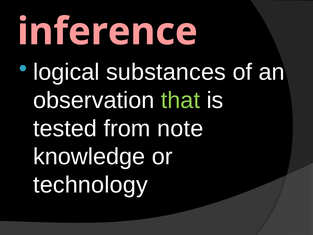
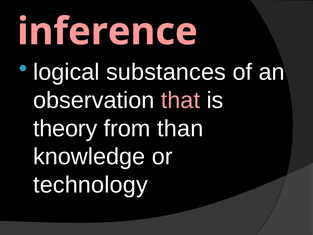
that colour: light green -> pink (180, 100)
tested: tested -> theory (65, 128)
note: note -> than (180, 128)
